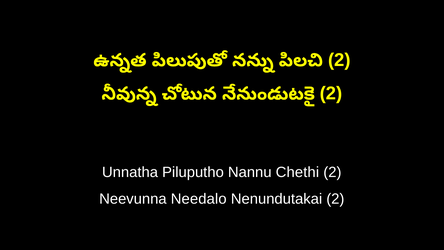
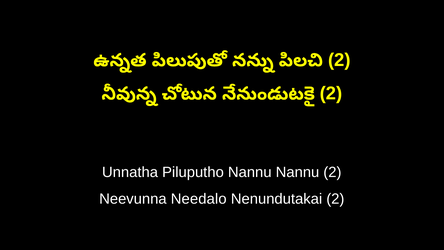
Nannu Chethi: Chethi -> Nannu (298, 172)
